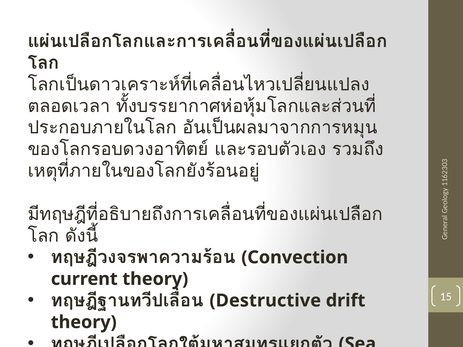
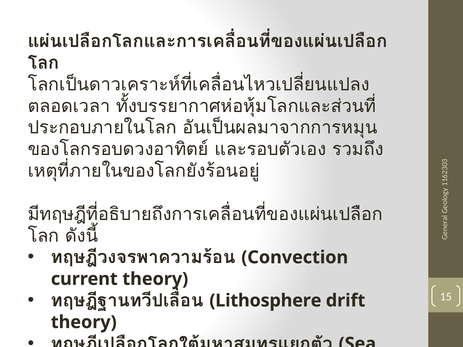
Destructive: Destructive -> Lithosphere (265, 301)
